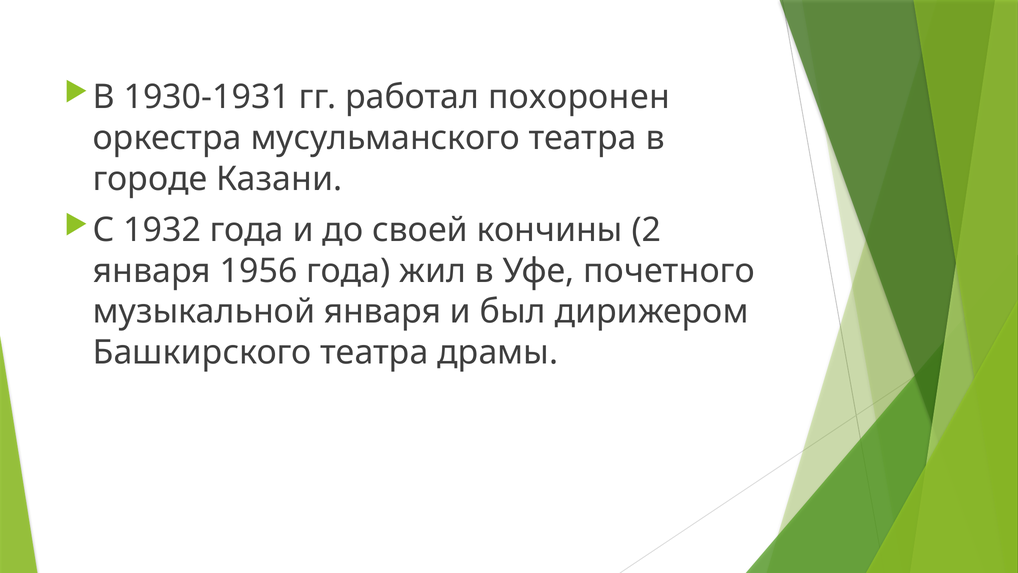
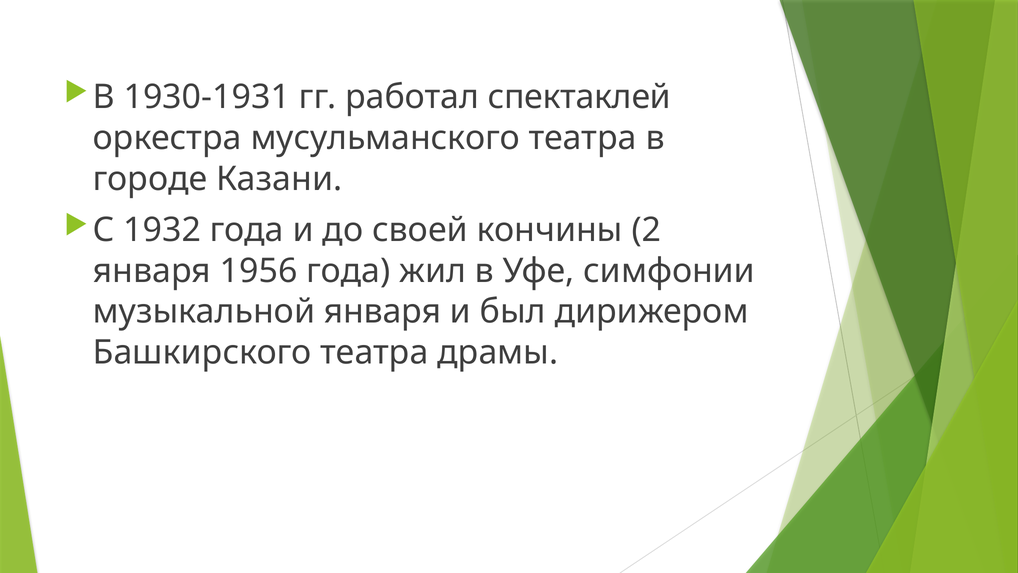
похоронен: похоронен -> спектаклей (579, 97)
почетного: почетного -> симфонии (669, 271)
